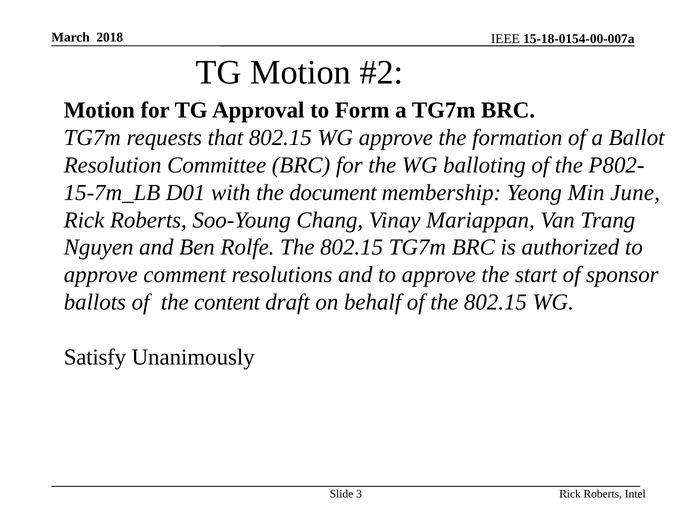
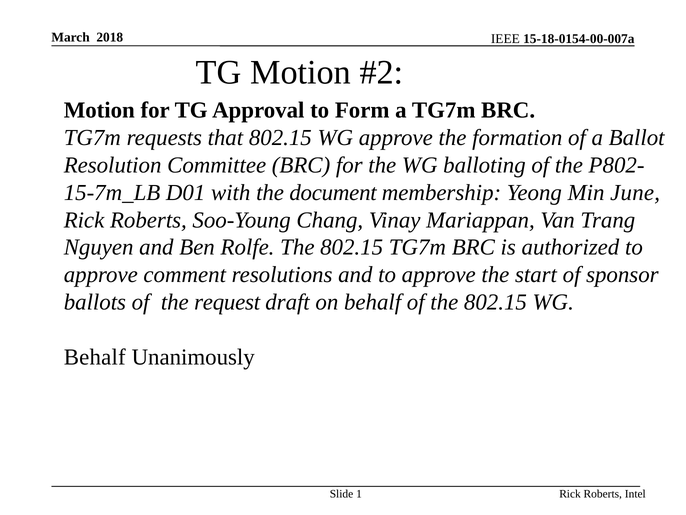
content: content -> request (227, 302)
Satisfy: Satisfy -> Behalf (95, 357)
3: 3 -> 1 (359, 493)
